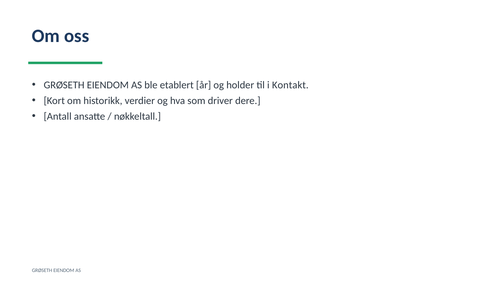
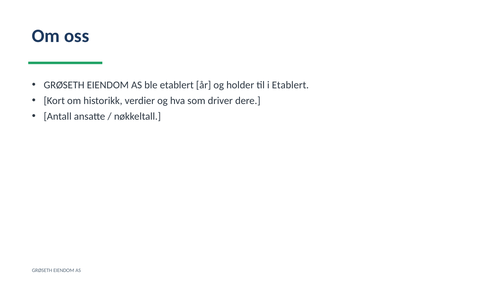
i Kontakt: Kontakt -> Etablert (290, 85)
